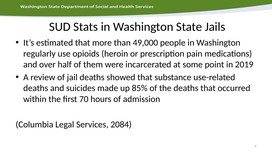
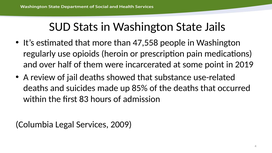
49,000: 49,000 -> 47,558 (145, 43)
70: 70 -> 83 (84, 99)
2084: 2084 -> 2009 (121, 124)
